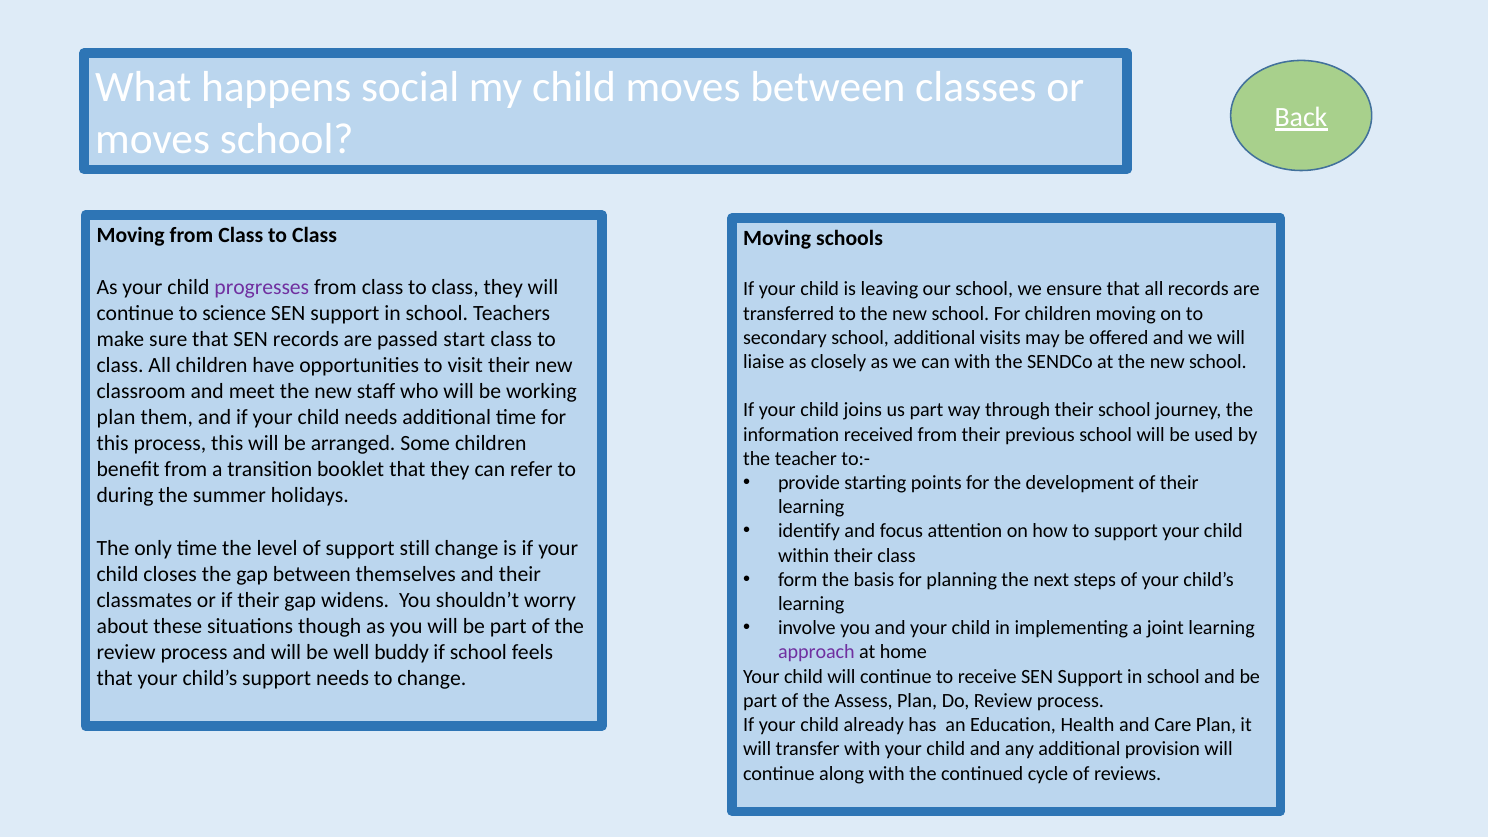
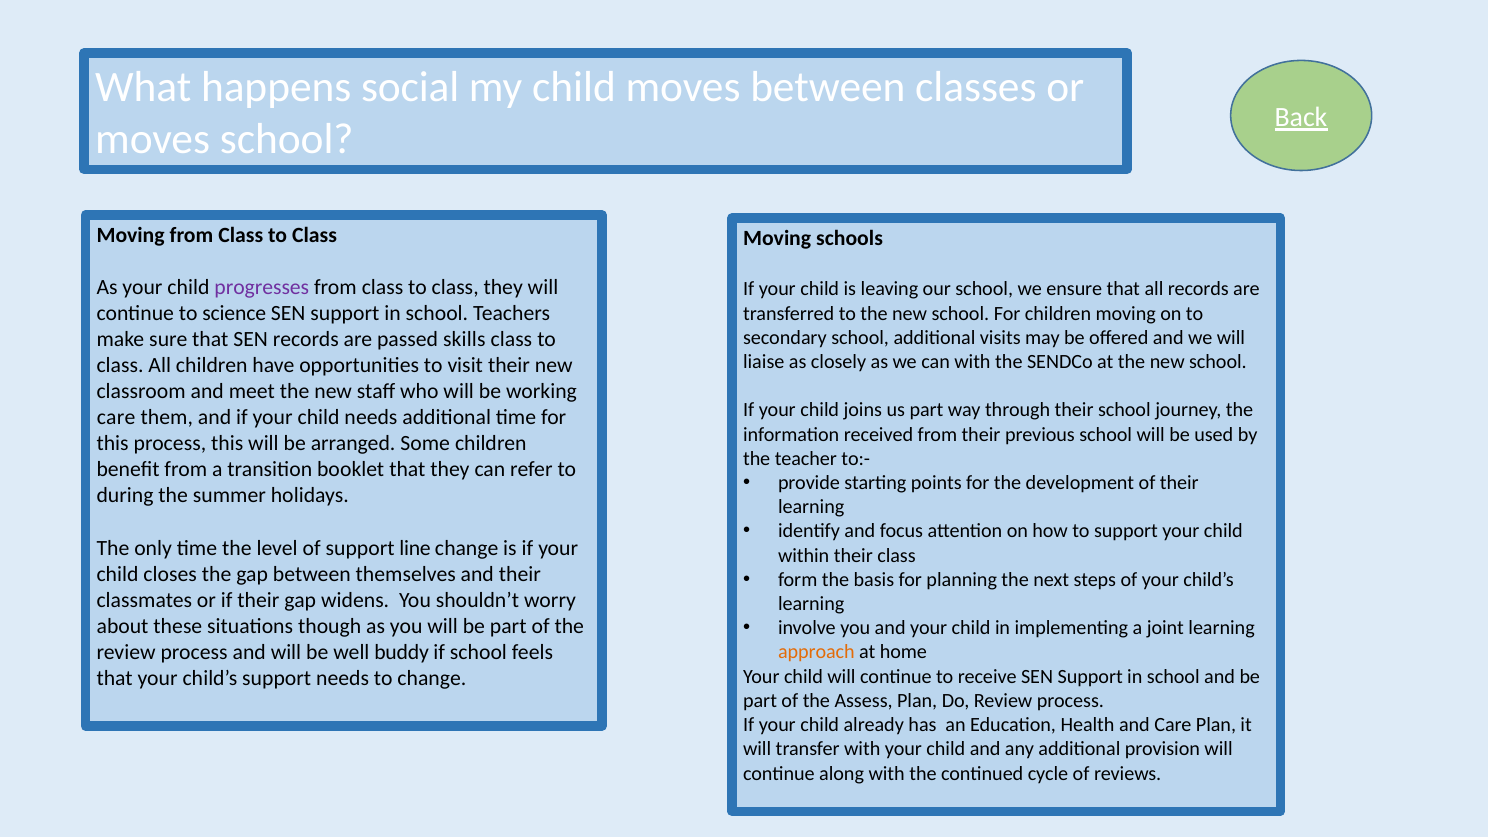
start: start -> skills (464, 339)
plan: plan -> care (116, 418)
still: still -> line (415, 548)
approach colour: purple -> orange (816, 652)
